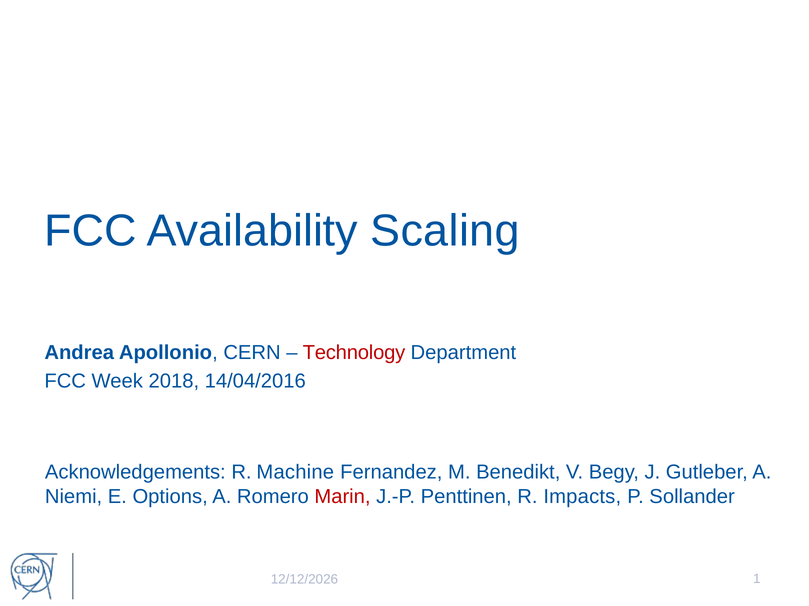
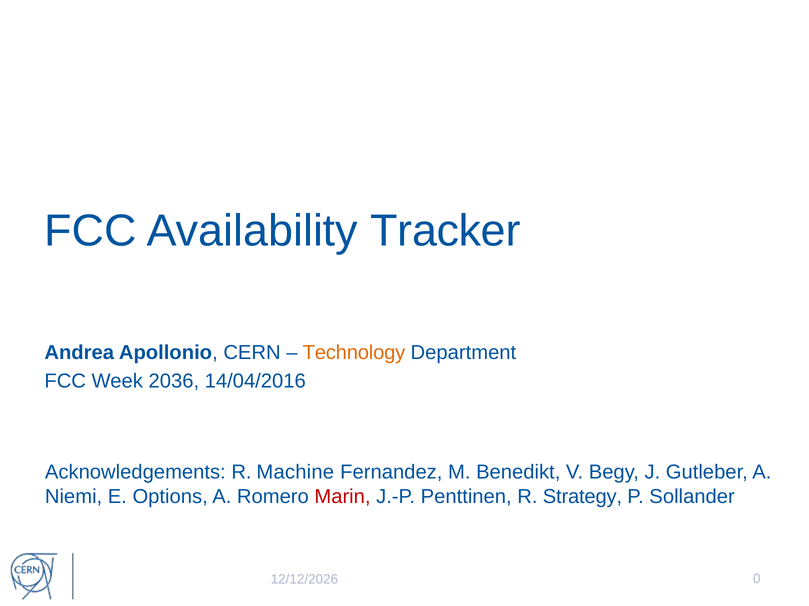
Scaling: Scaling -> Tracker (445, 231)
Technology colour: red -> orange (354, 353)
2018: 2018 -> 2036 (174, 381)
Impacts: Impacts -> Strategy (582, 497)
1: 1 -> 0 (757, 579)
